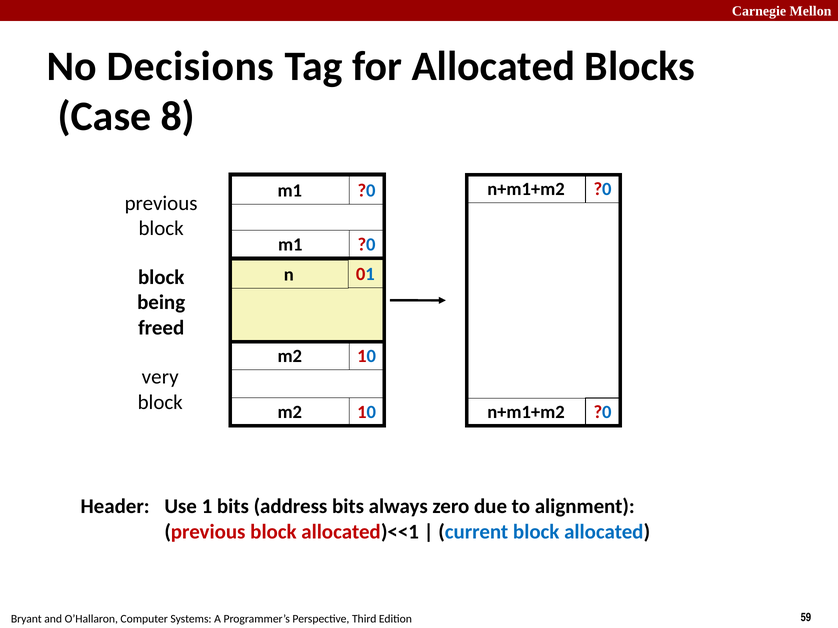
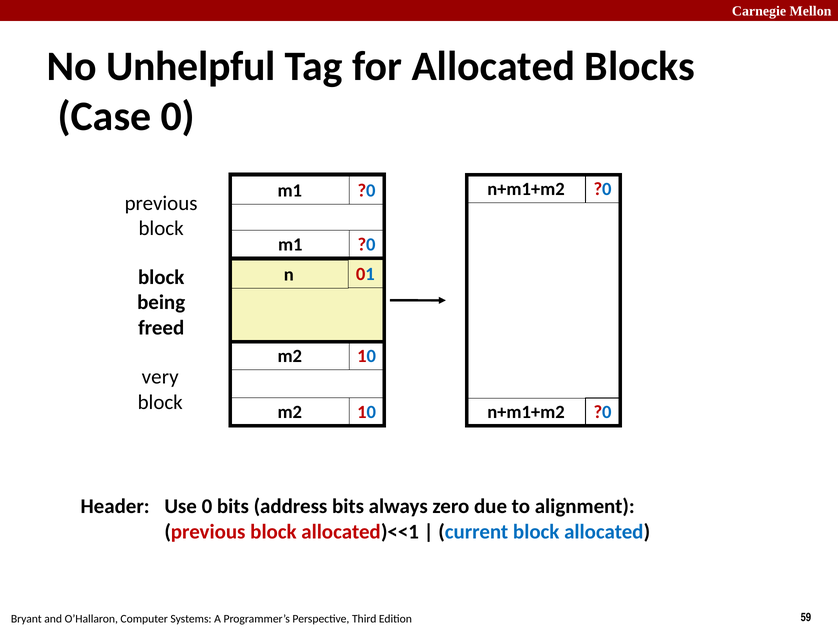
Decisions: Decisions -> Unhelpful (191, 66)
Case 8: 8 -> 0 (178, 117)
Use 1: 1 -> 0 (207, 507)
